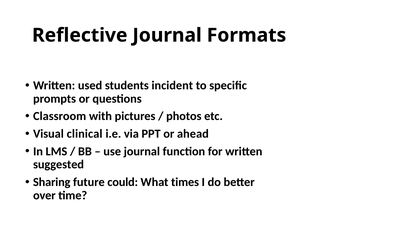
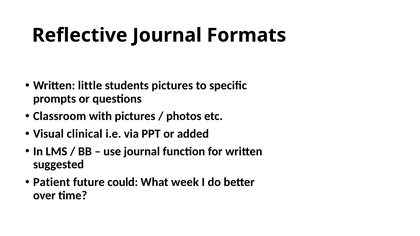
used: used -> little (90, 86)
students incident: incident -> pictures (172, 86)
ahead: ahead -> added (193, 134)
Sharing: Sharing -> Patient (52, 182)
times: times -> week (185, 182)
